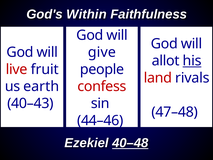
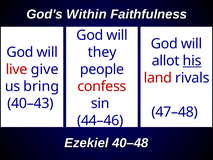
give: give -> they (102, 52)
fruit: fruit -> give (45, 69)
earth: earth -> bring (41, 86)
40–48 underline: present -> none (130, 143)
